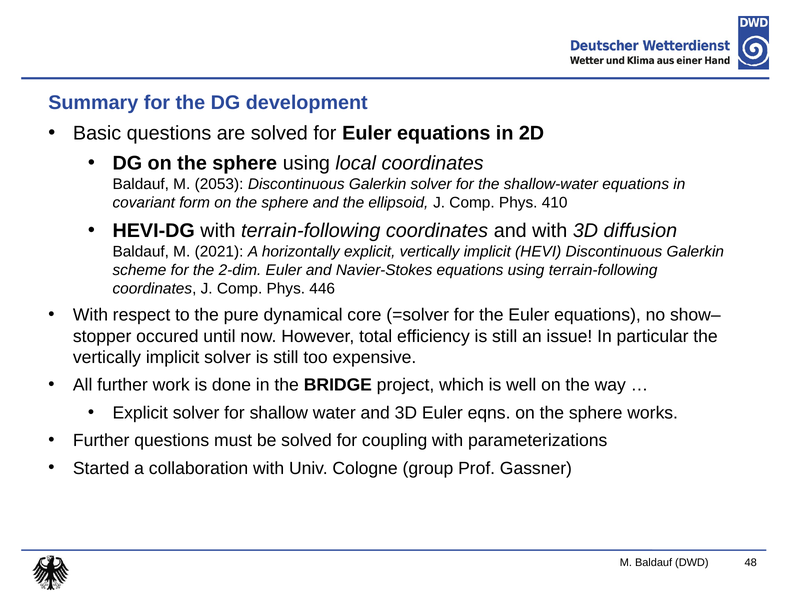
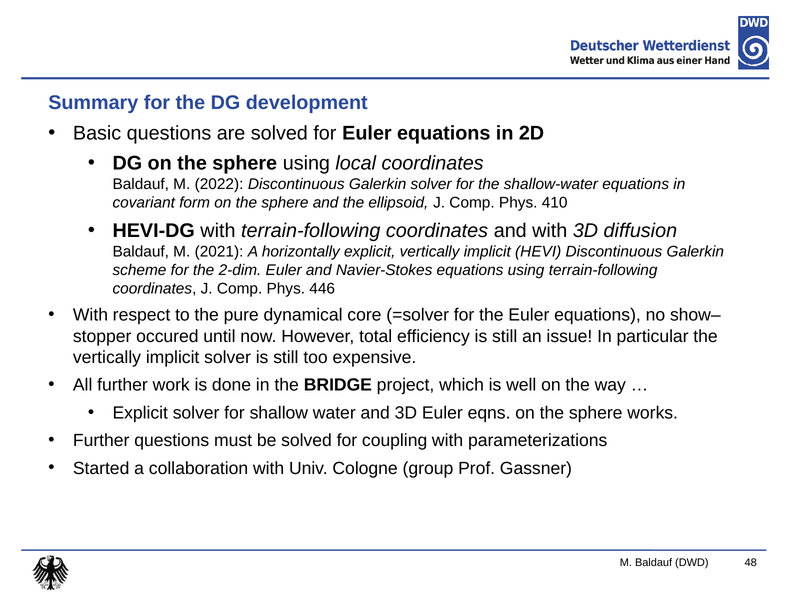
2053: 2053 -> 2022 (219, 184)
